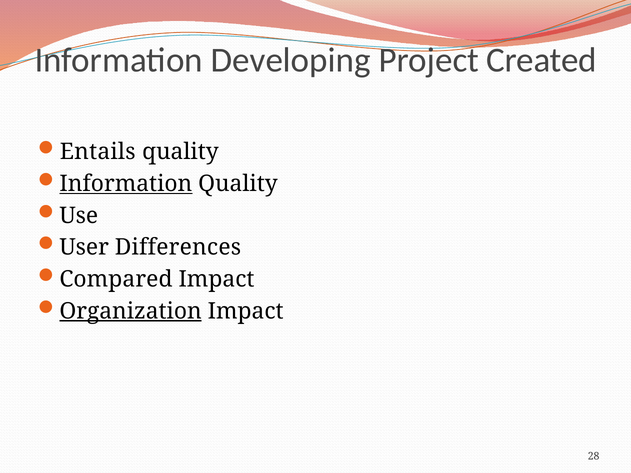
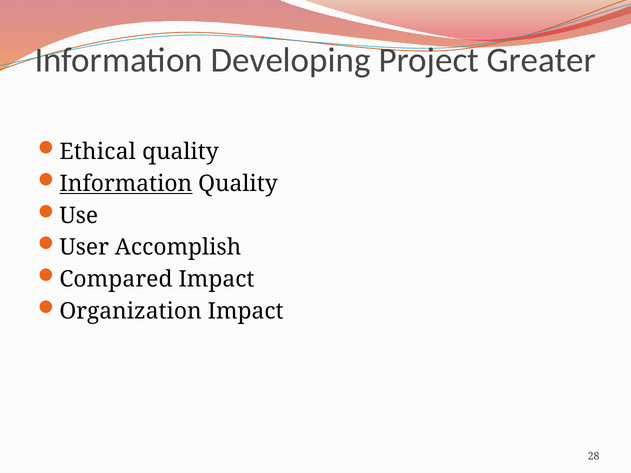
Created: Created -> Greater (541, 60)
Entails: Entails -> Ethical (98, 152)
Differences: Differences -> Accomplish (178, 248)
Organization underline: present -> none (131, 311)
